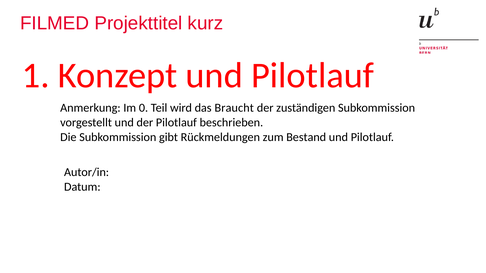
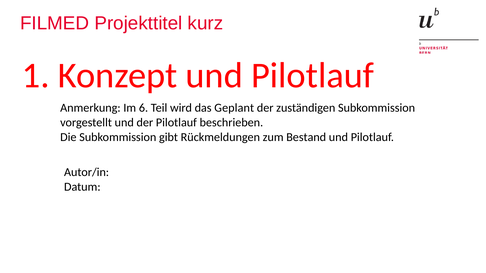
0: 0 -> 6 (143, 108)
Braucht: Braucht -> Geplant (234, 108)
